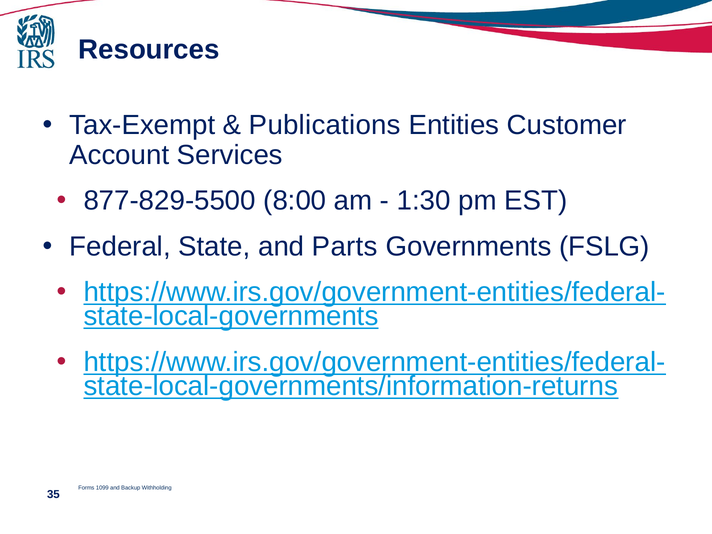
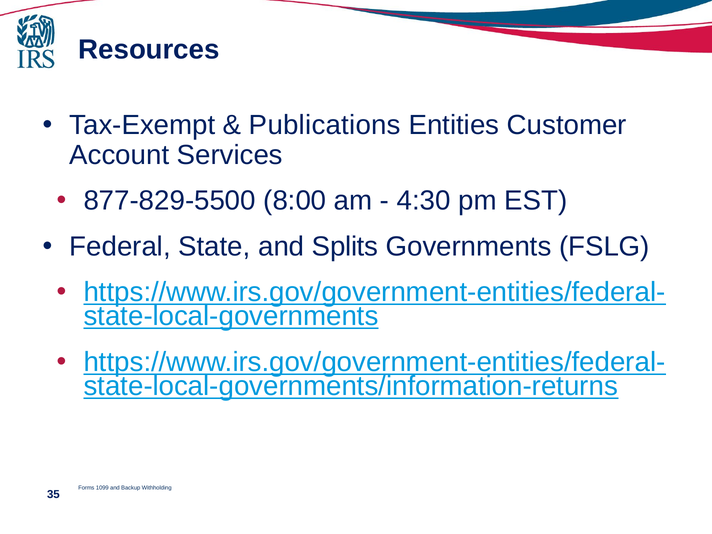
1:30: 1:30 -> 4:30 (424, 201)
Parts: Parts -> Splits (345, 247)
